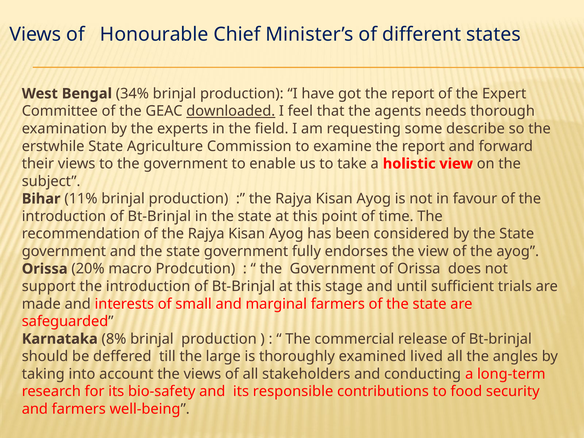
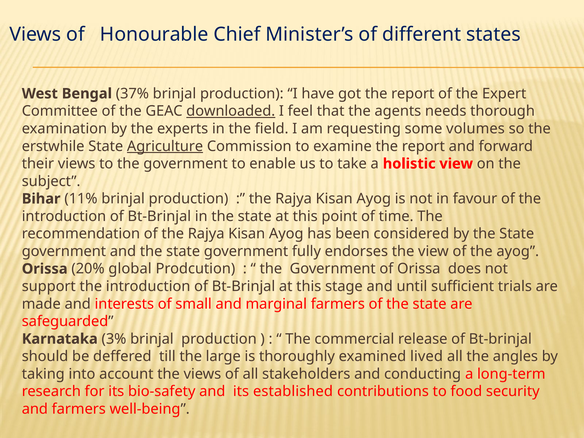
34%: 34% -> 37% (132, 94)
describe: describe -> volumes (475, 129)
Agriculture underline: none -> present (165, 146)
macro: macro -> global (130, 269)
8%: 8% -> 3% (114, 339)
responsible: responsible -> established (293, 391)
